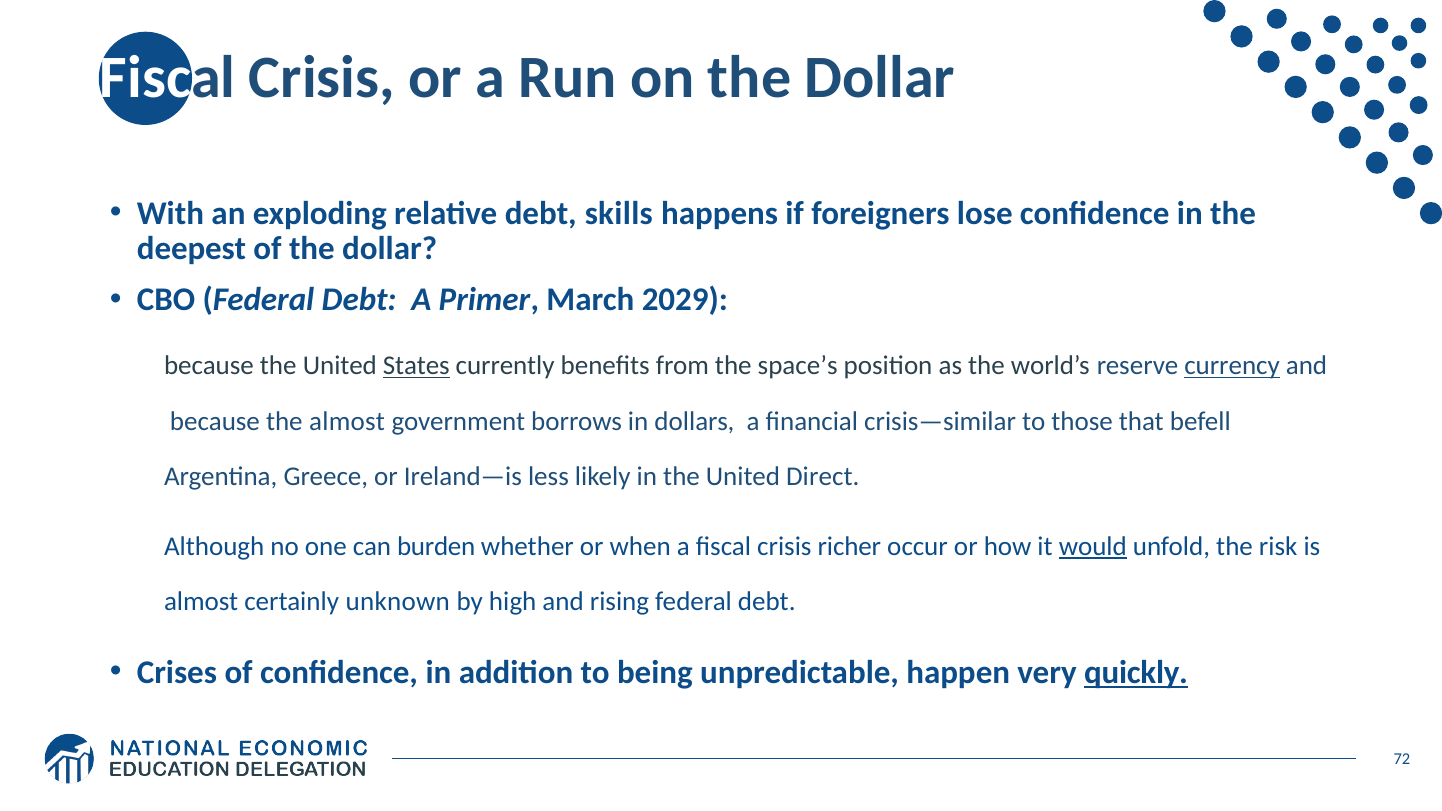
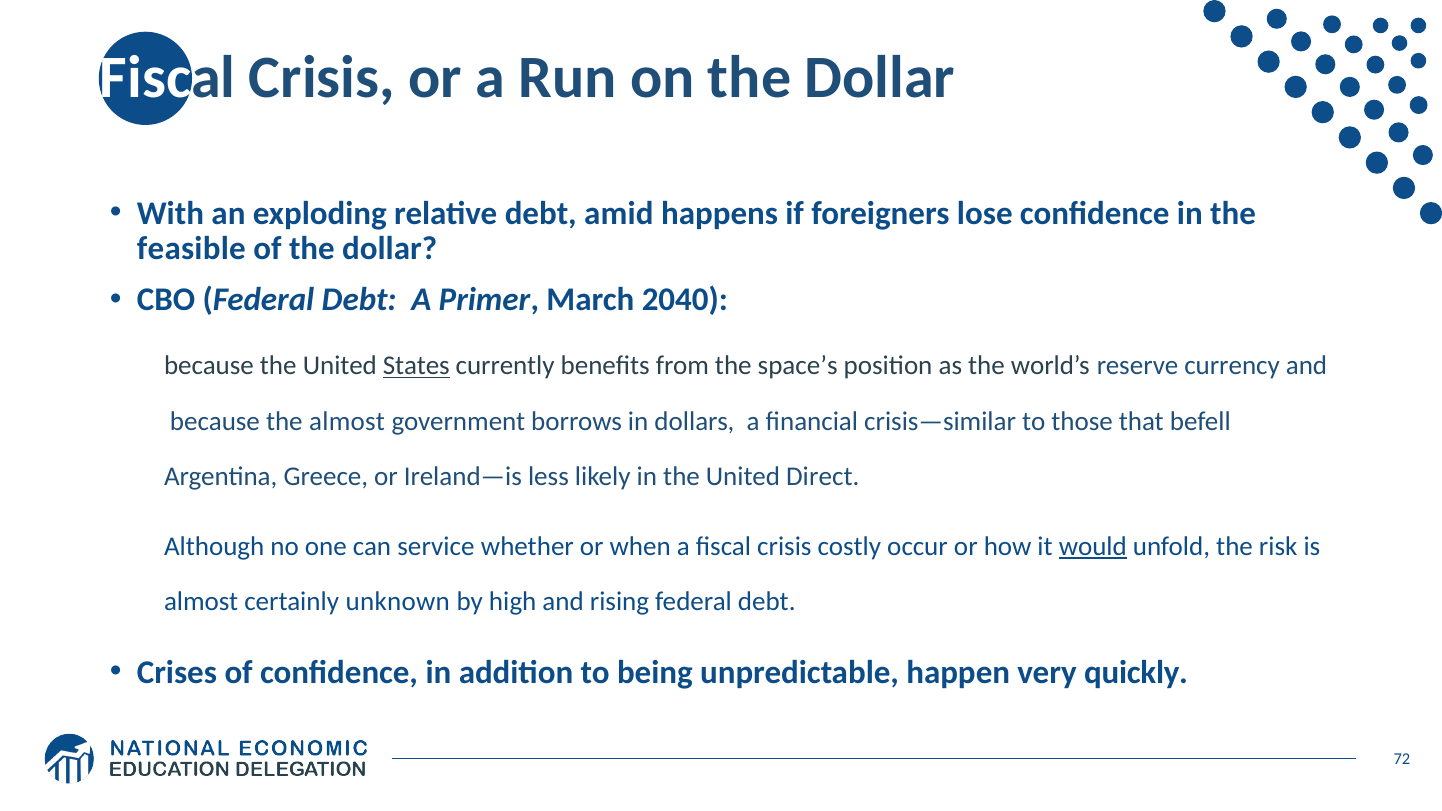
skills: skills -> amid (619, 213)
deepest: deepest -> feasible (191, 249)
2029: 2029 -> 2040 (685, 300)
currency underline: present -> none (1232, 366)
burden: burden -> service (436, 547)
richer: richer -> costly (849, 547)
quickly underline: present -> none (1136, 673)
